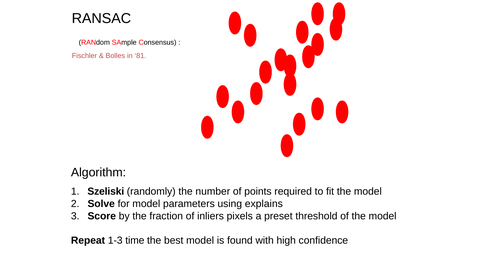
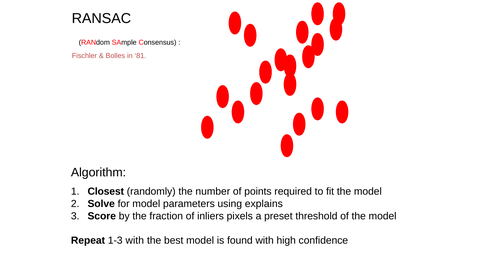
Szeliski: Szeliski -> Closest (106, 191)
1-3 time: time -> with (135, 240)
